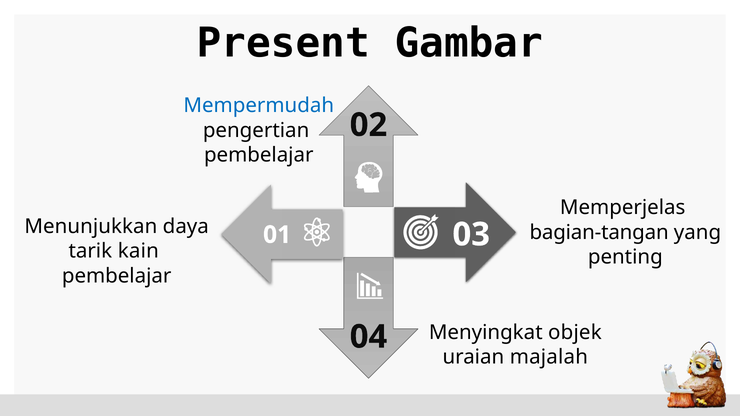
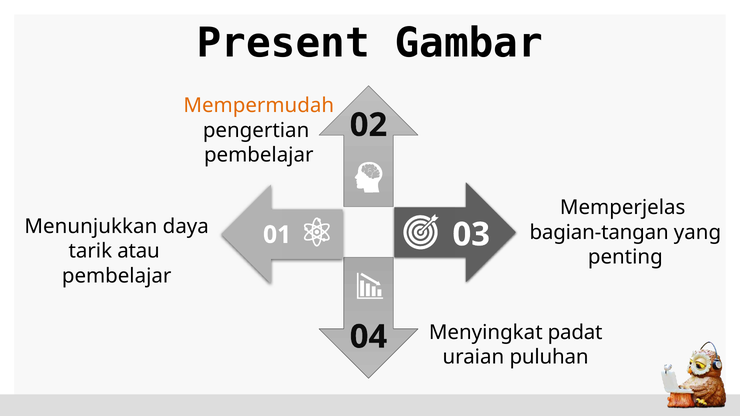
Mempermudah colour: blue -> orange (259, 106)
kain: kain -> atau (139, 251)
objek: objek -> padat (575, 333)
majalah: majalah -> puluhan (549, 357)
